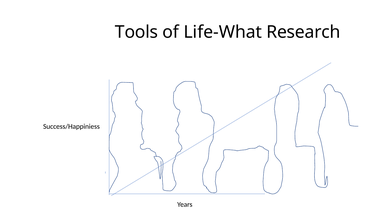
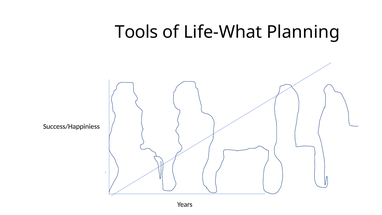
Research: Research -> Planning (303, 32)
